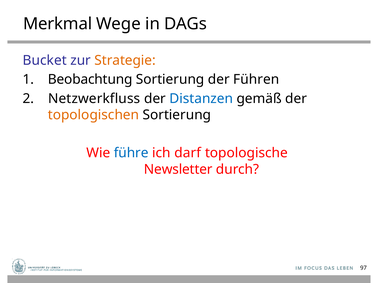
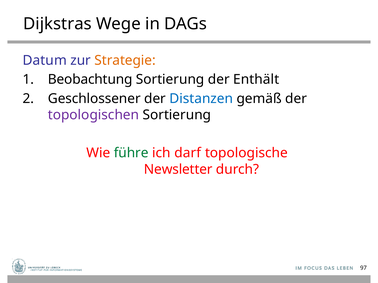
Merkmal: Merkmal -> Dijkstras (57, 24)
Bucket: Bucket -> Datum (45, 61)
Führen: Führen -> Enthält (256, 80)
Netzwerkfluss: Netzwerkfluss -> Geschlossener (94, 99)
topologischen colour: orange -> purple (93, 115)
führe colour: blue -> green (131, 153)
